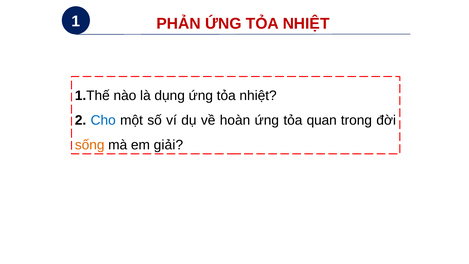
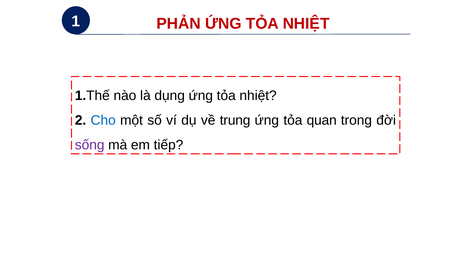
hoàn: hoàn -> trung (235, 120)
sống colour: orange -> purple (90, 145)
giải: giải -> tiếp (169, 145)
